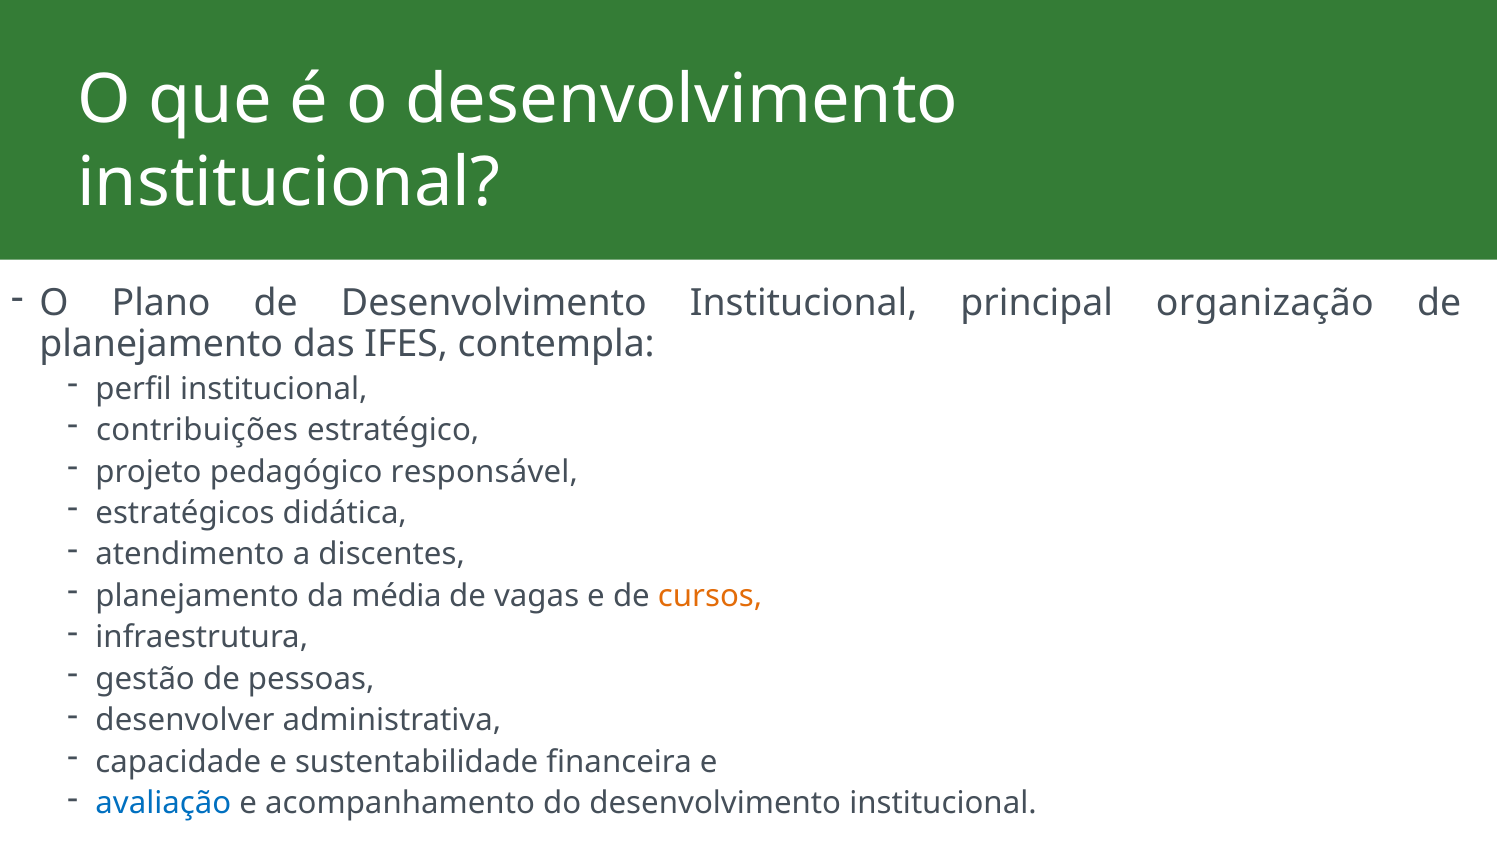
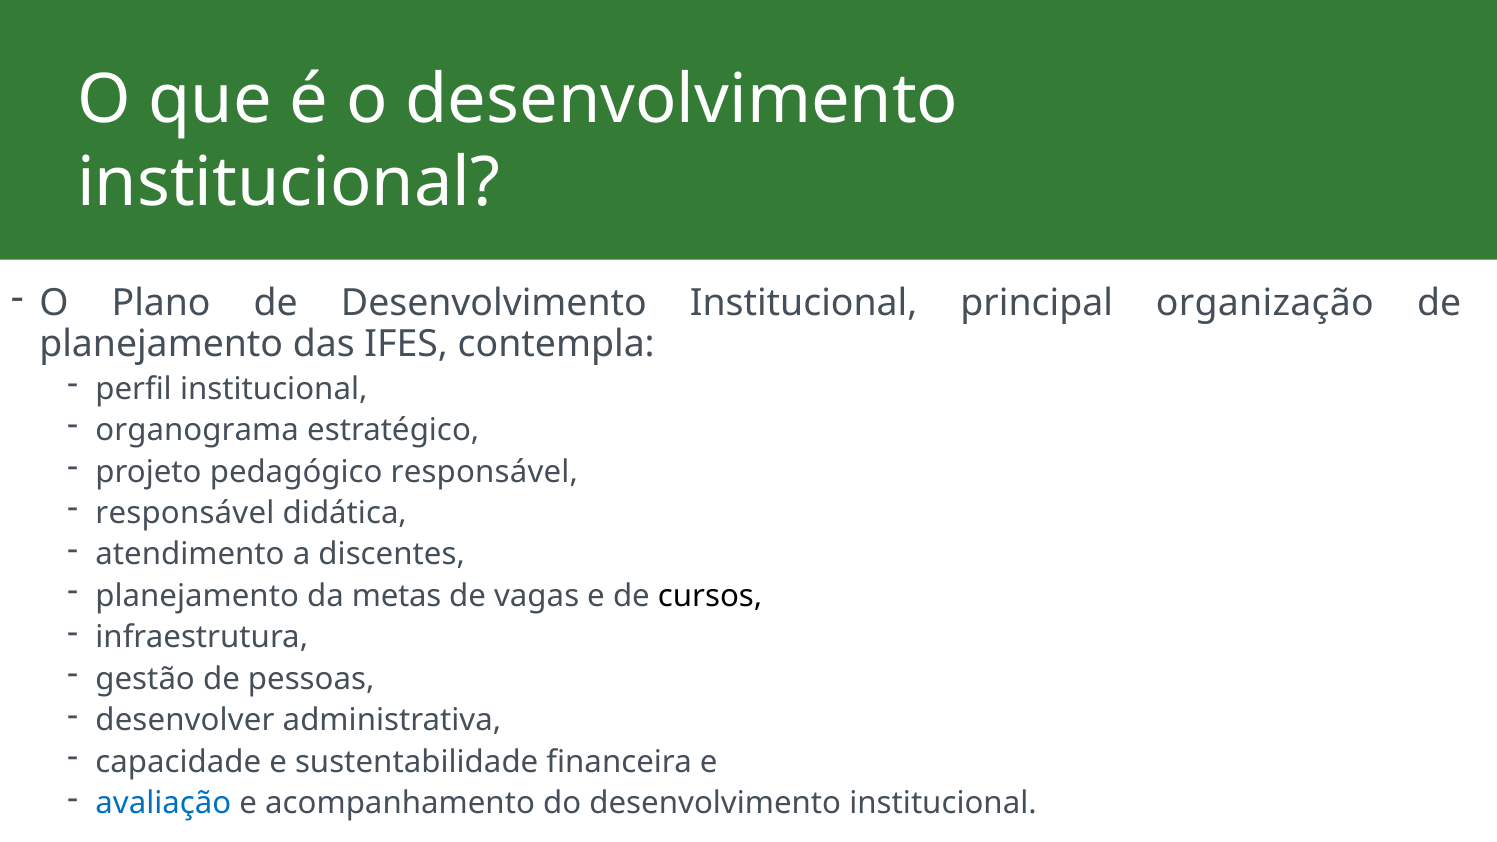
contribuições: contribuições -> organograma (197, 430)
estratégicos: estratégicos -> responsável (185, 513)
média: média -> metas (397, 596)
cursos colour: orange -> black (710, 596)
